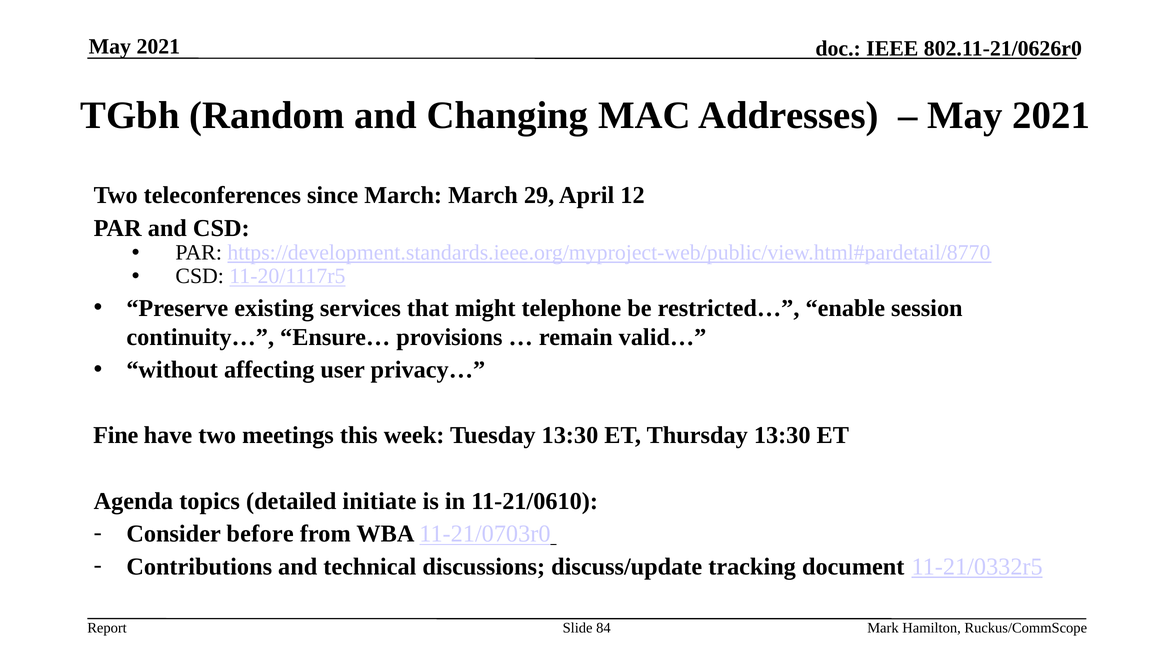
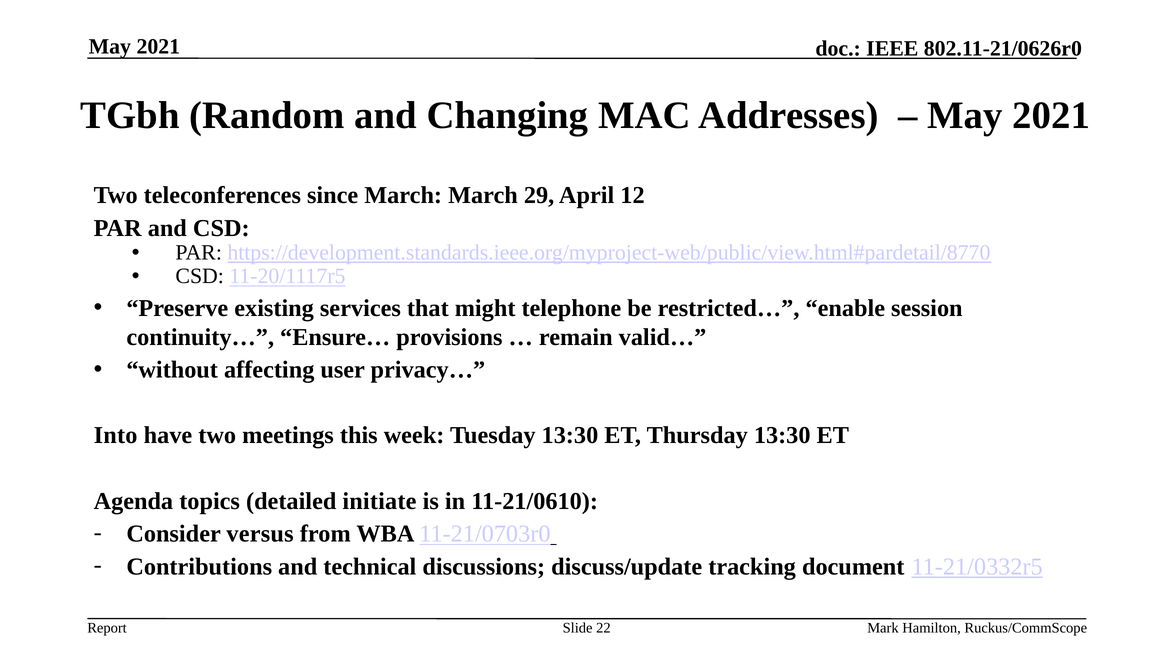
Fine: Fine -> Into (116, 435)
before: before -> versus (260, 534)
84: 84 -> 22 (603, 628)
